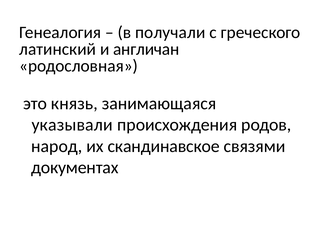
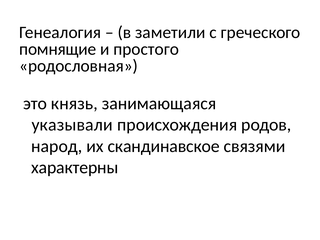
получали: получали -> заметили (170, 33)
латинский: латинский -> помнящие (58, 49)
англичан: англичан -> простого (146, 49)
документах: документах -> характерны (75, 167)
